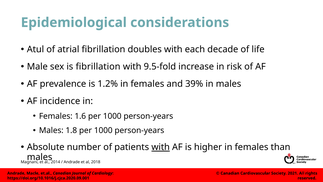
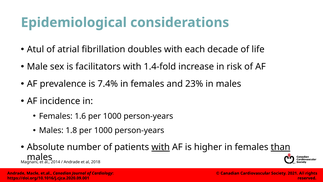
is fibrillation: fibrillation -> facilitators (98, 66)
9.5-fold: 9.5-fold -> 1.4-fold (160, 66)
1.2%: 1.2% -> 7.4% (108, 84)
39%: 39% -> 23% (194, 84)
than underline: none -> present (281, 147)
